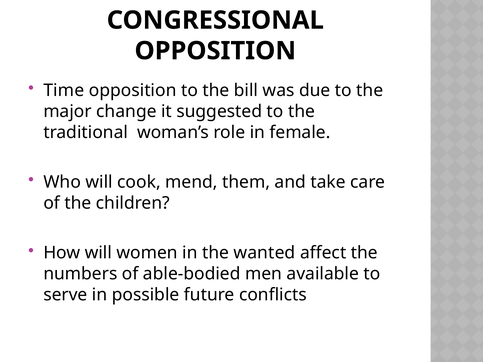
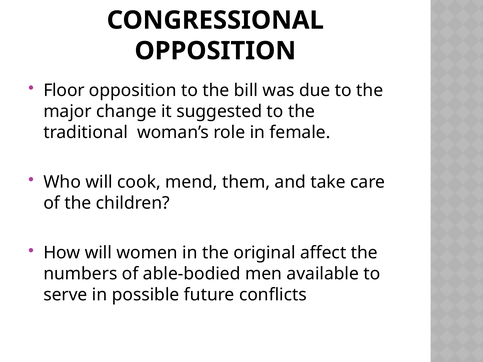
Time: Time -> Floor (64, 91)
wanted: wanted -> original (265, 253)
